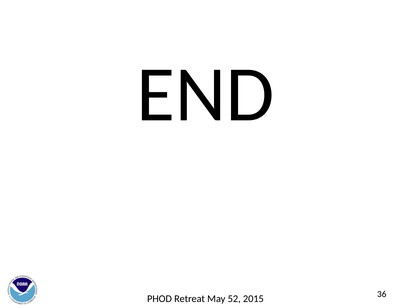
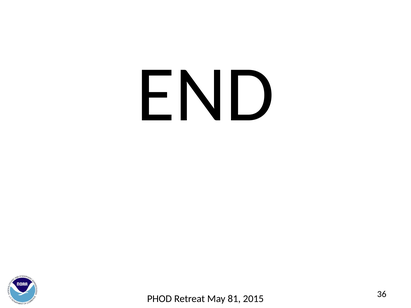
52: 52 -> 81 (234, 299)
